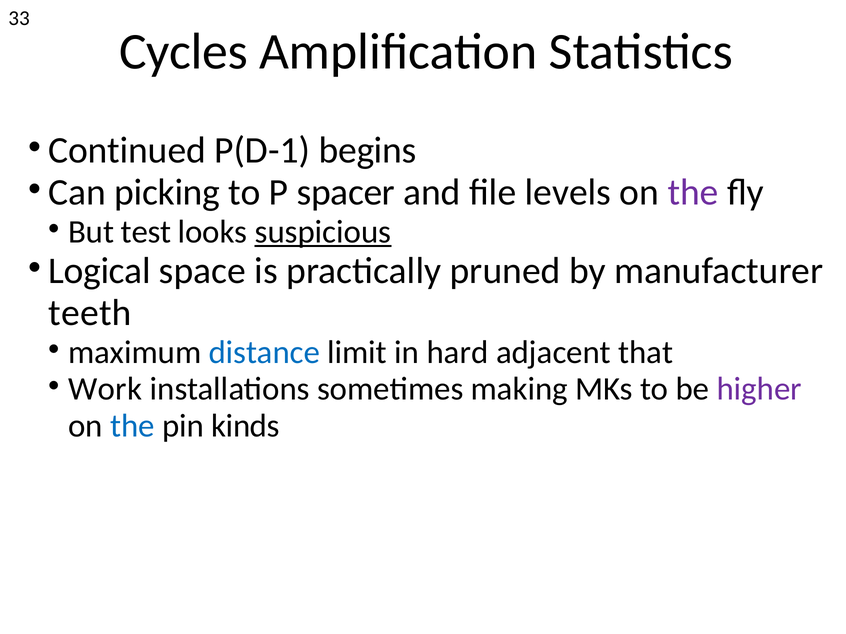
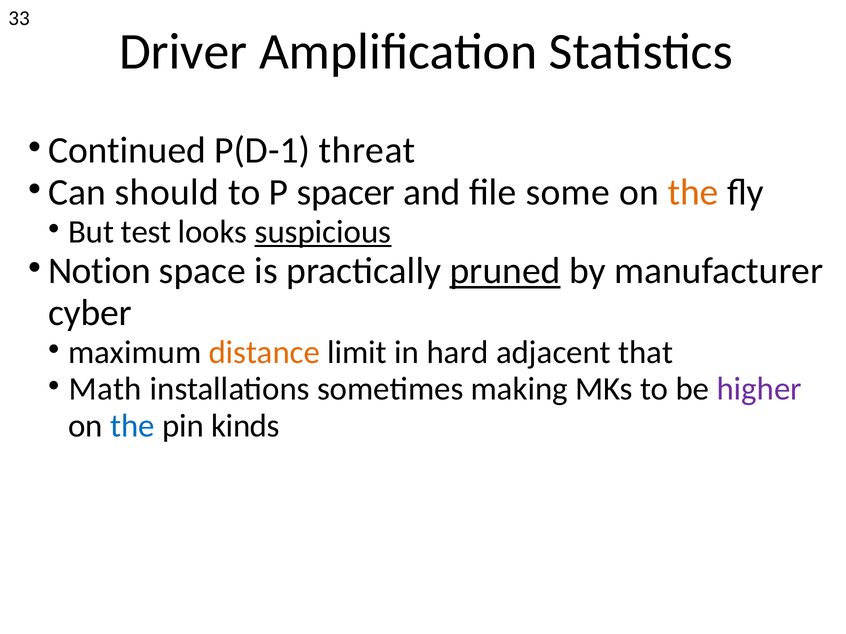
Cycles: Cycles -> Driver (183, 52)
begins: begins -> threat (367, 151)
picking: picking -> should (167, 193)
levels: levels -> some (568, 193)
the colour: purple -> orange (693, 193)
Logical: Logical -> Notion (99, 271)
pruned underline: none -> present (505, 271)
teeth: teeth -> cyber (90, 313)
distance colour: blue -> orange (264, 353)
Work: Work -> Math (105, 389)
